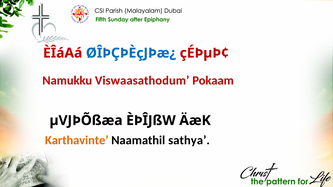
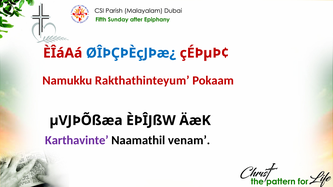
Viswaasathodum: Viswaasathodum -> Rakthathinteyum (142, 81)
Karthavinte colour: orange -> purple (77, 141)
sathya: sathya -> venam (189, 141)
